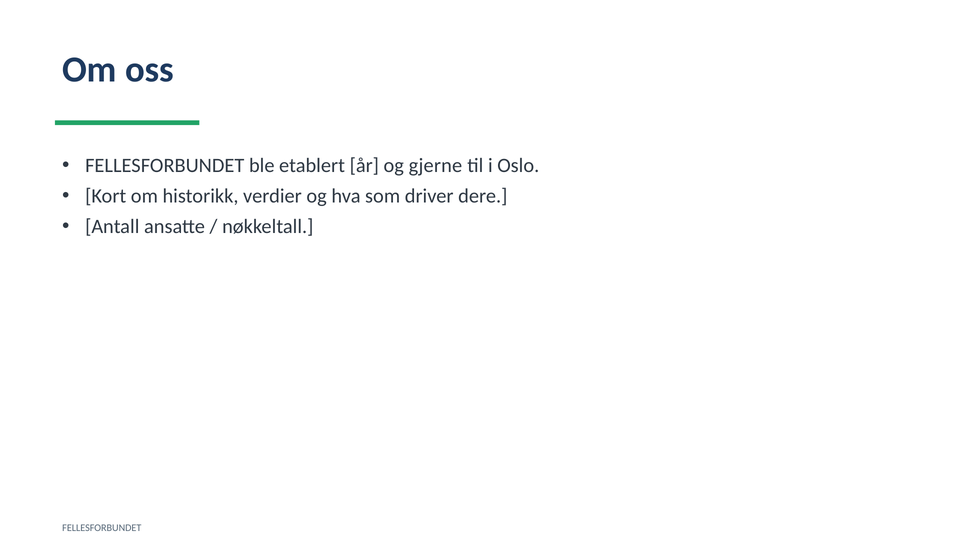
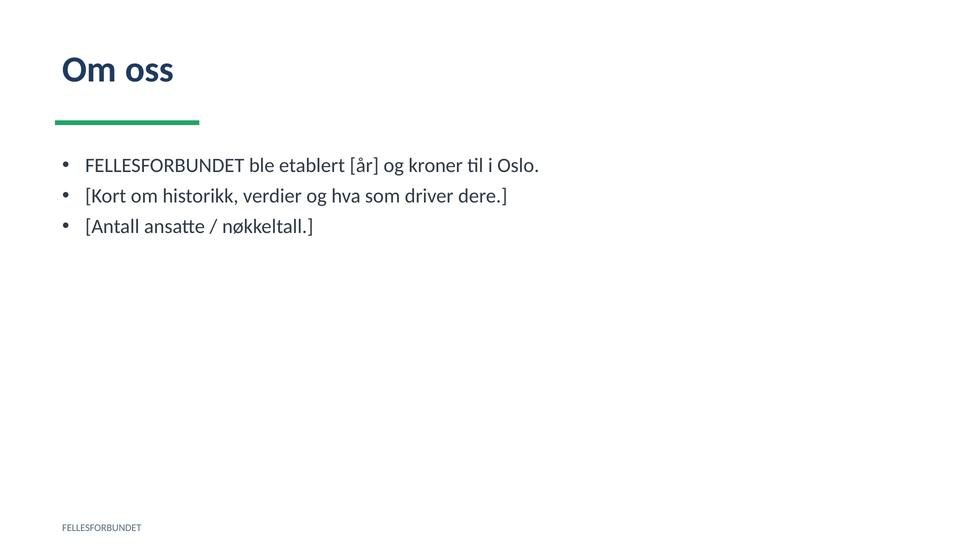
gjerne: gjerne -> kroner (436, 166)
